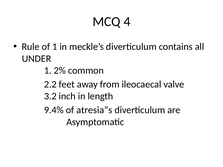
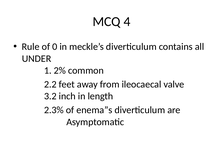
of 1: 1 -> 0 (55, 47)
9.4%: 9.4% -> 2.3% (54, 110)
atresia”s: atresia”s -> enema”s (94, 110)
